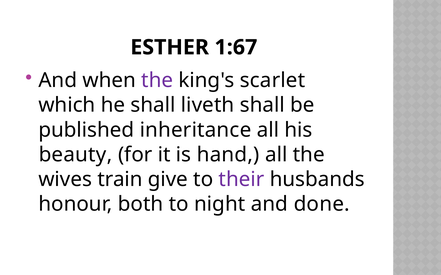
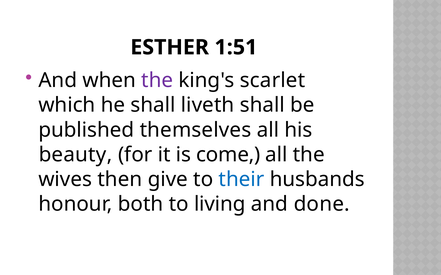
1:67: 1:67 -> 1:51 (236, 47)
inheritance: inheritance -> themselves (196, 130)
hand: hand -> come (228, 155)
train: train -> then (120, 180)
their colour: purple -> blue (241, 180)
night: night -> living (220, 205)
